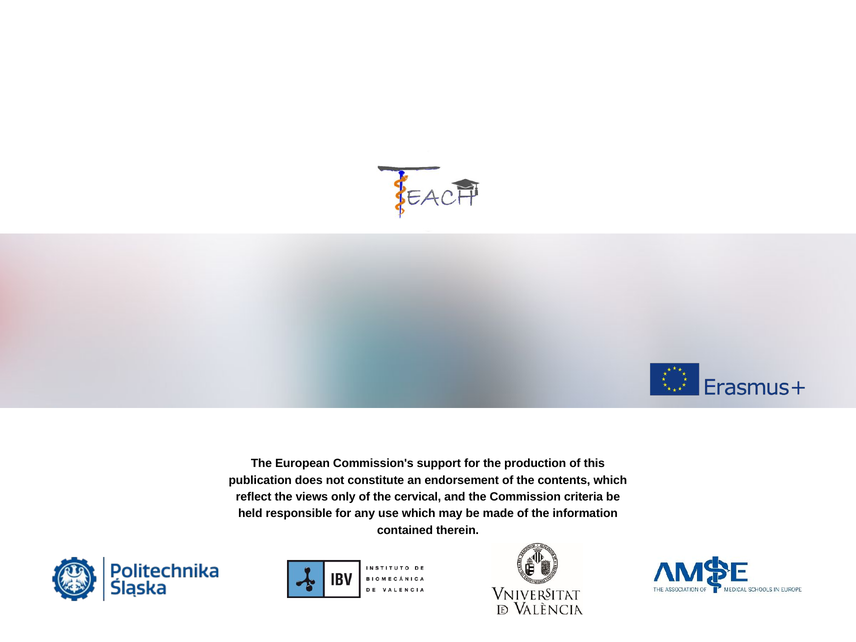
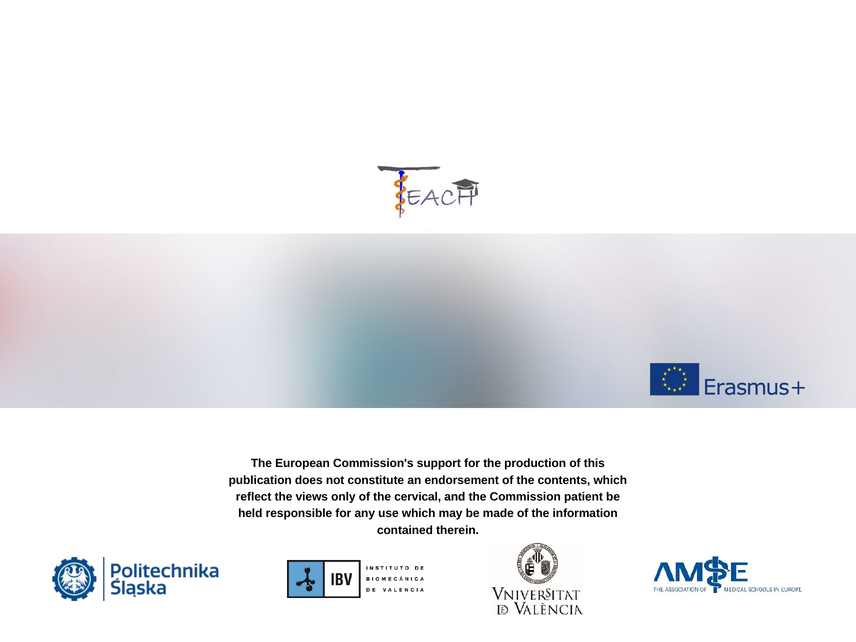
criteria: criteria -> patient (583, 497)
